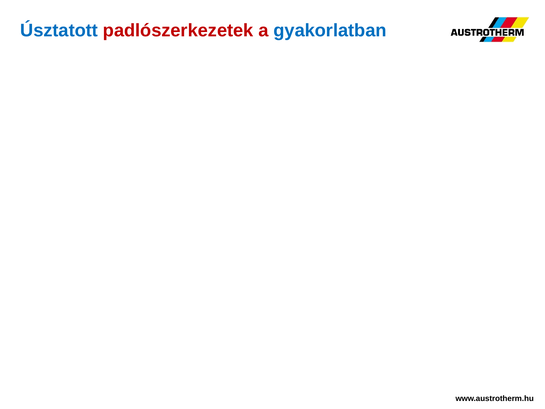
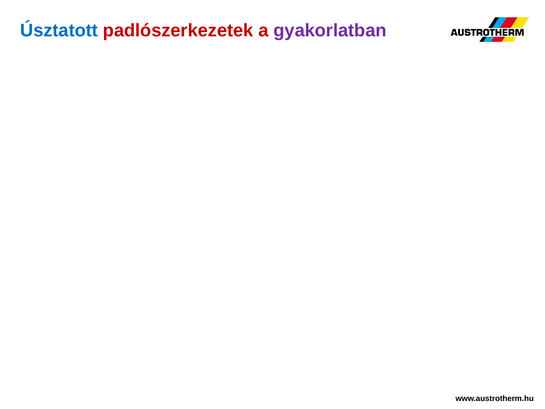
gyakorlatban colour: blue -> purple (330, 30)
